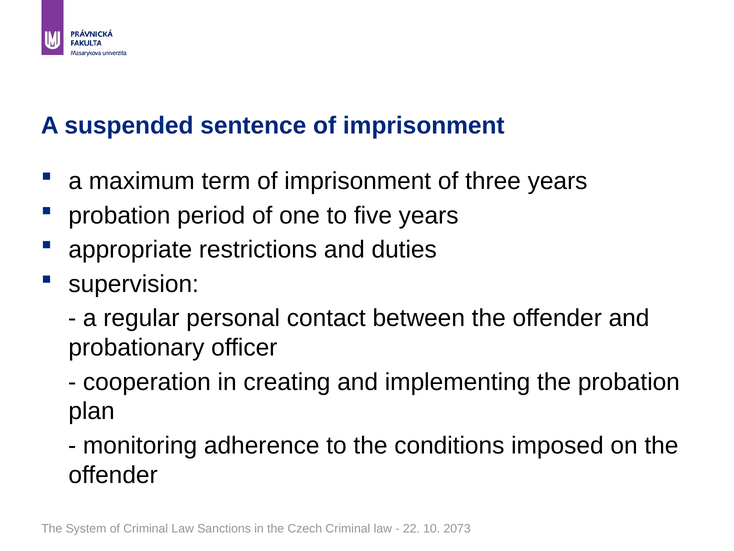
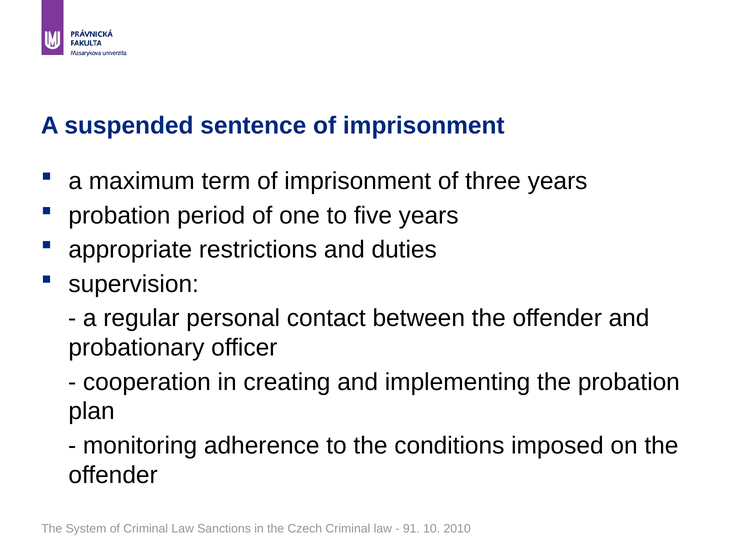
22: 22 -> 91 (411, 528)
2073: 2073 -> 2010 (457, 528)
